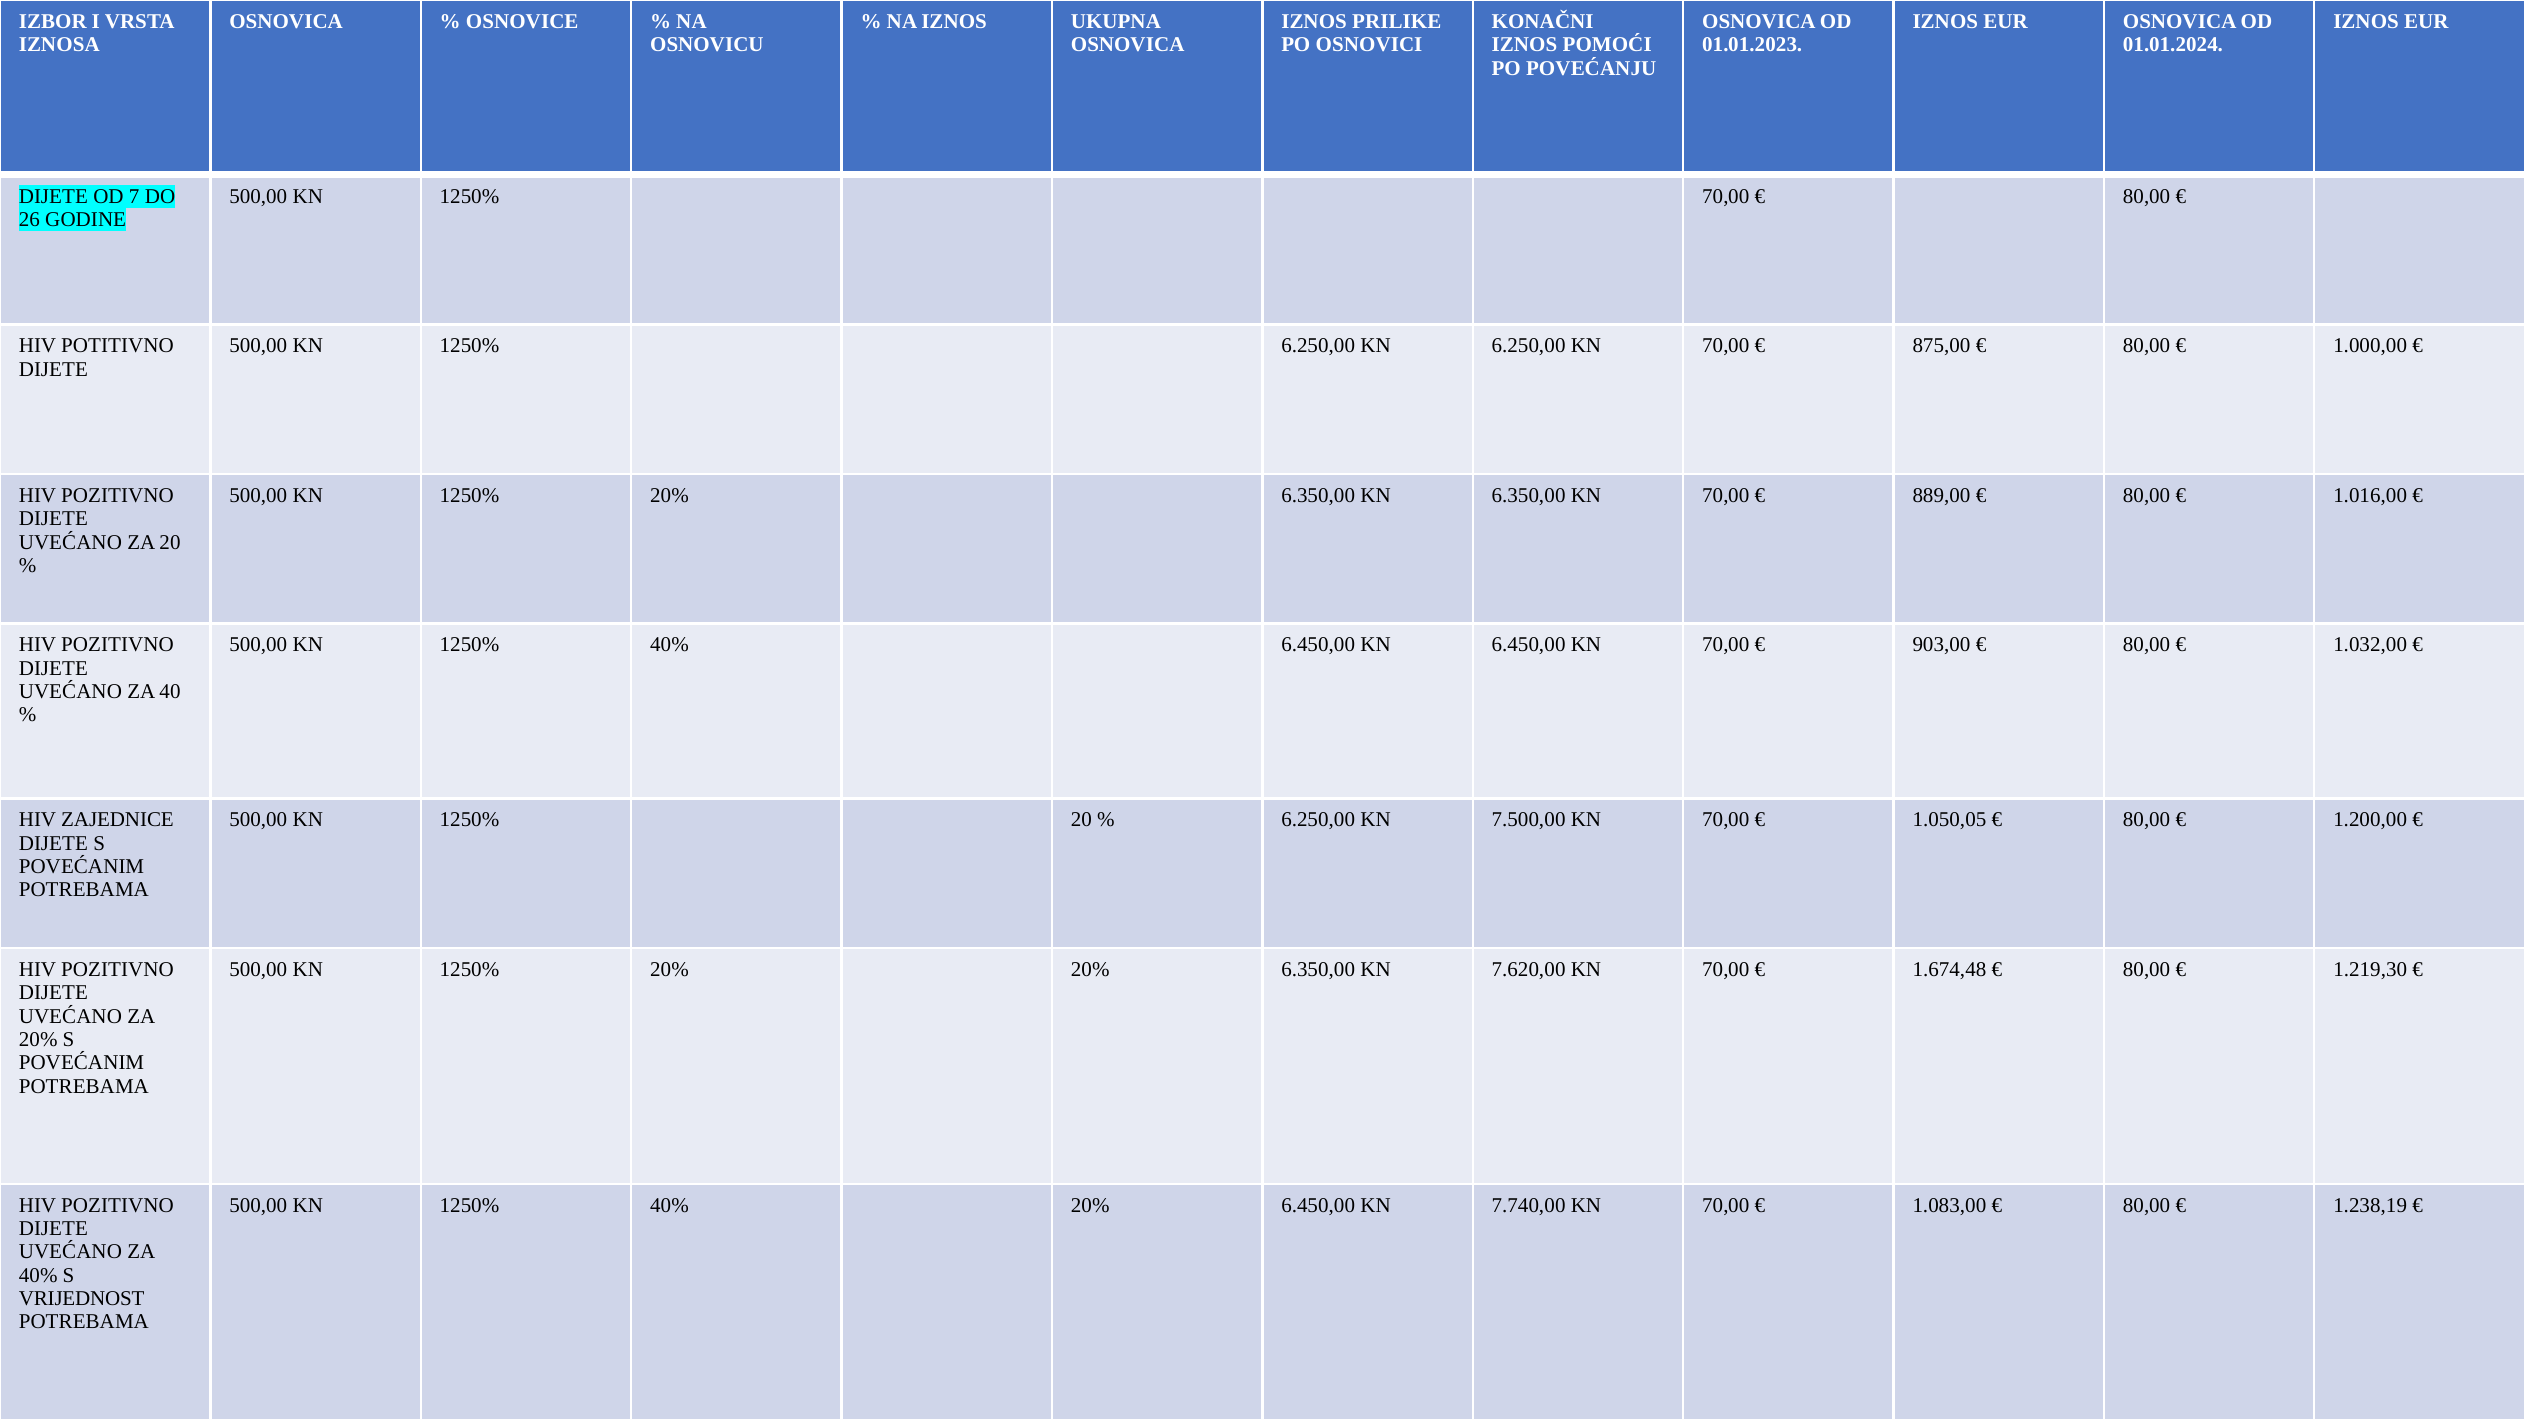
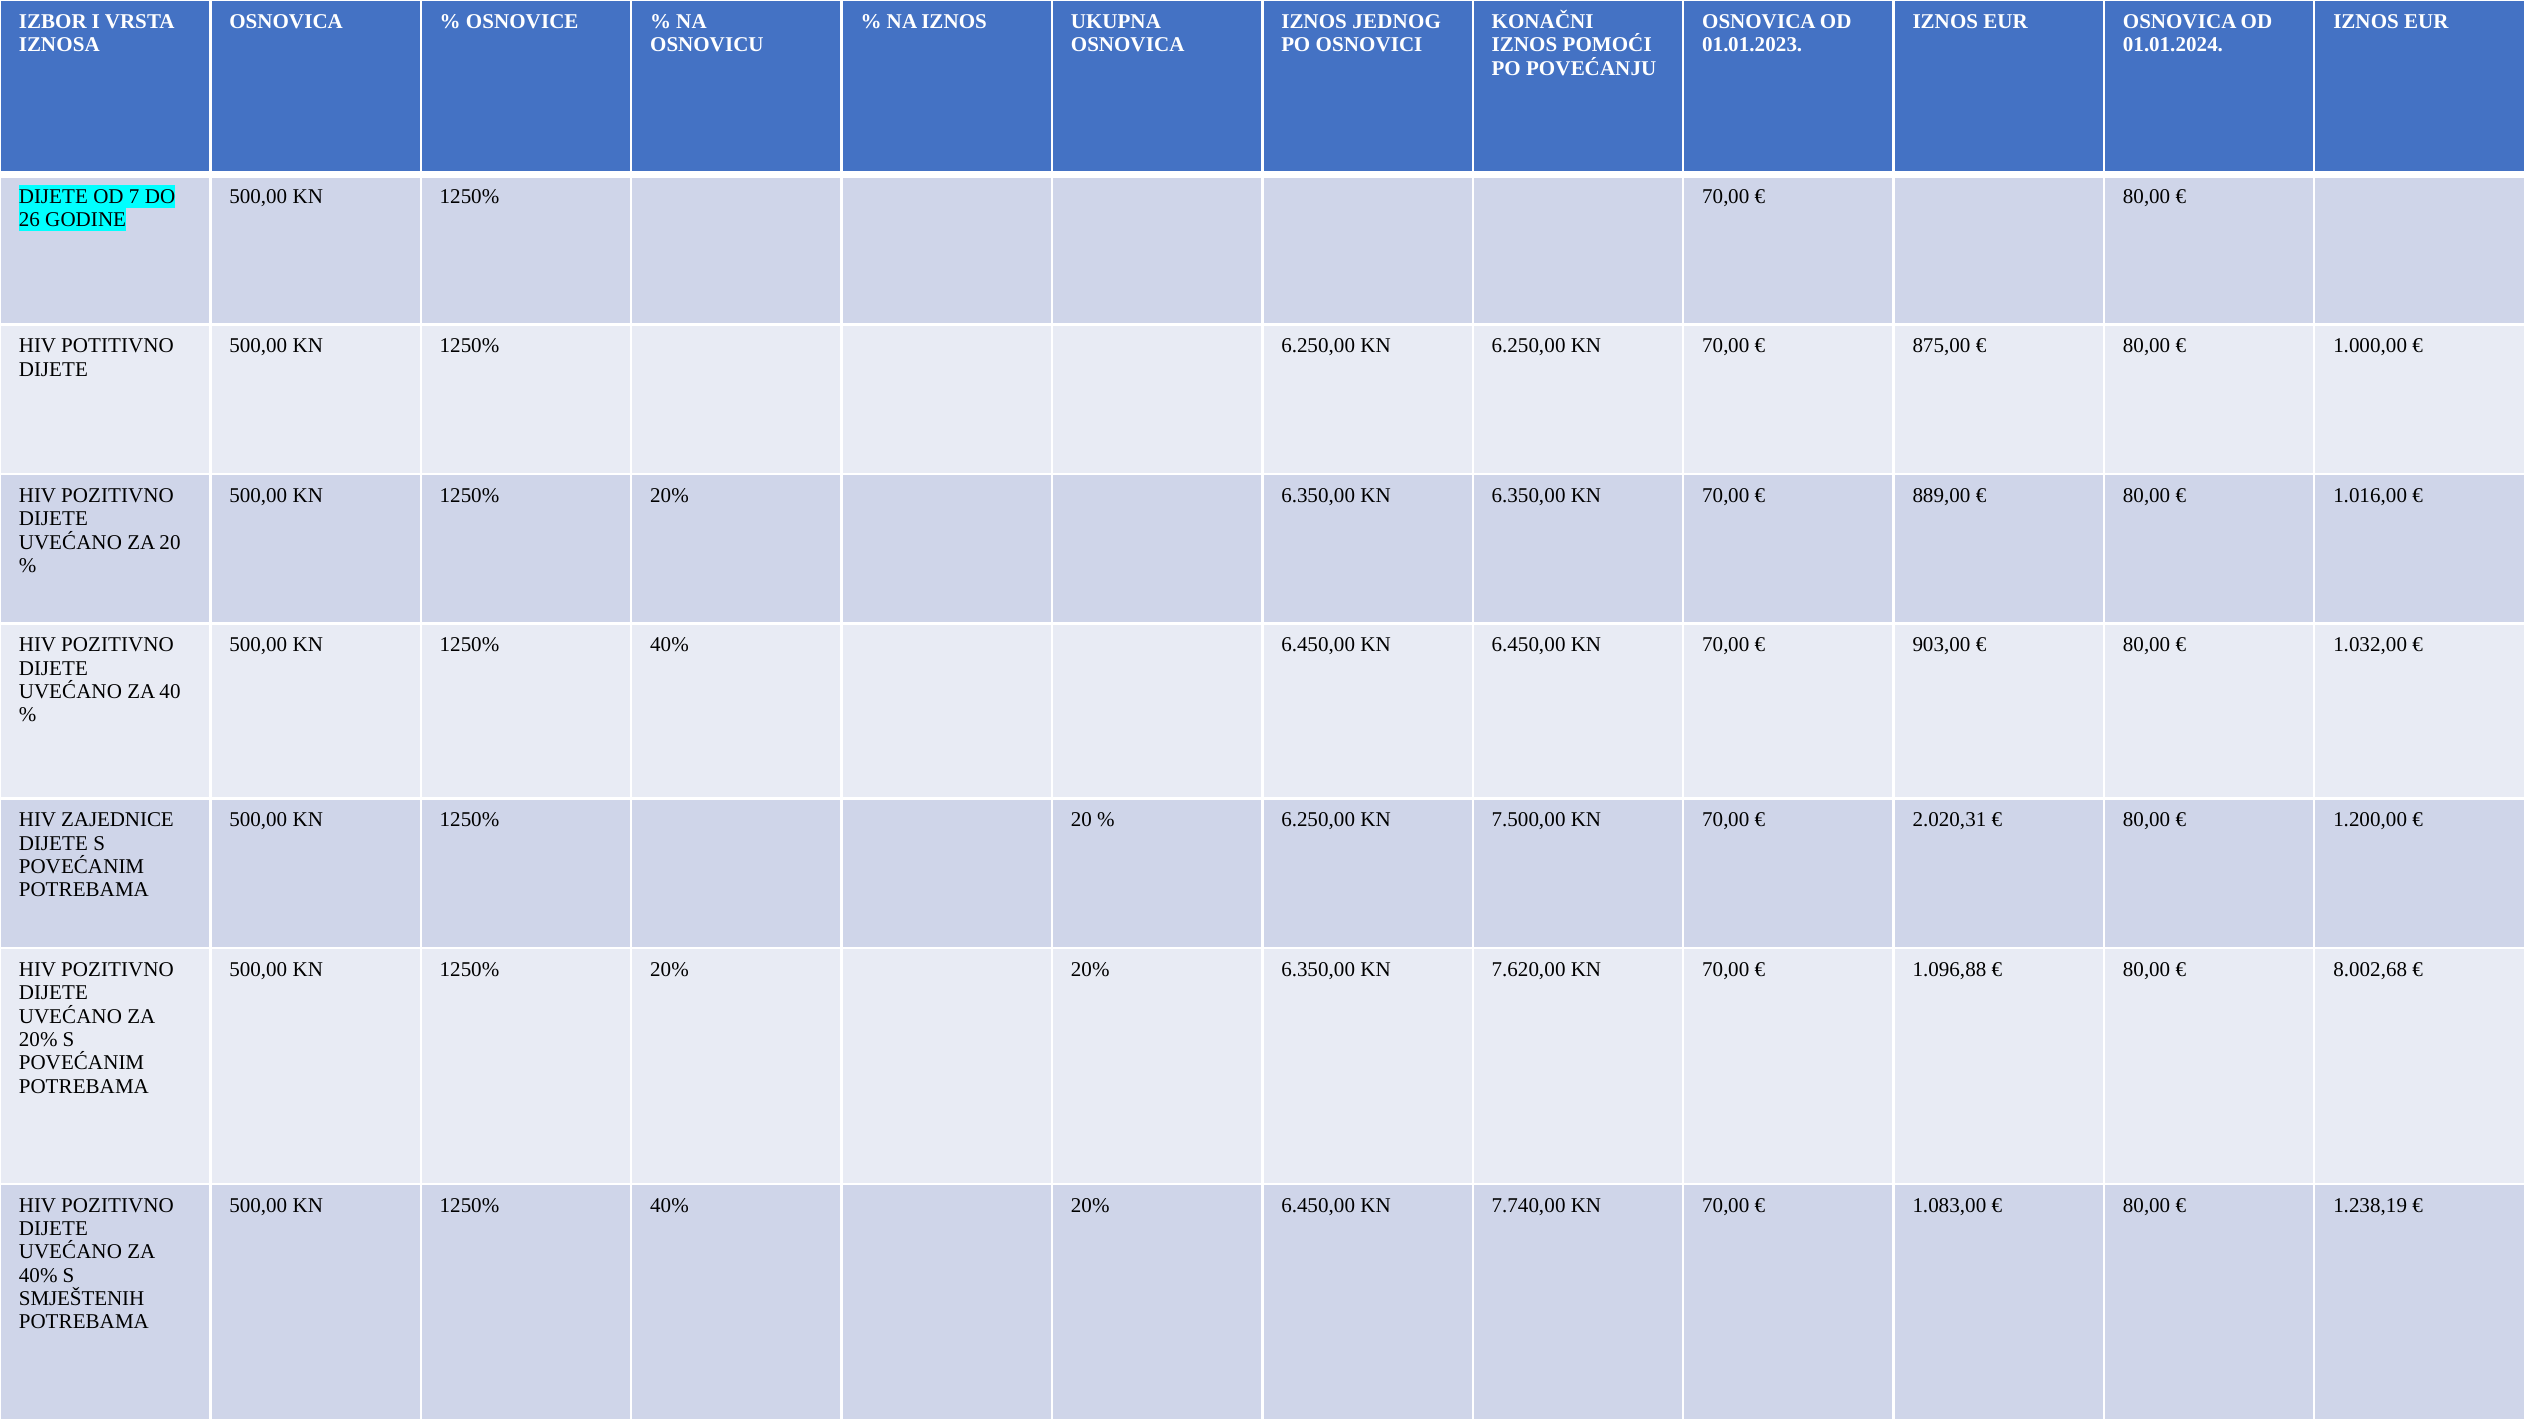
PRILIKE: PRILIKE -> JEDNOG (1397, 21)
1.050,05: 1.050,05 -> 2.020,31 (1949, 820)
1.674,48: 1.674,48 -> 1.096,88 (1949, 970)
1.219,30: 1.219,30 -> 8.002,68 (2370, 970)
VRIJEDNOST: VRIJEDNOST -> SMJEŠTENIH (82, 1299)
